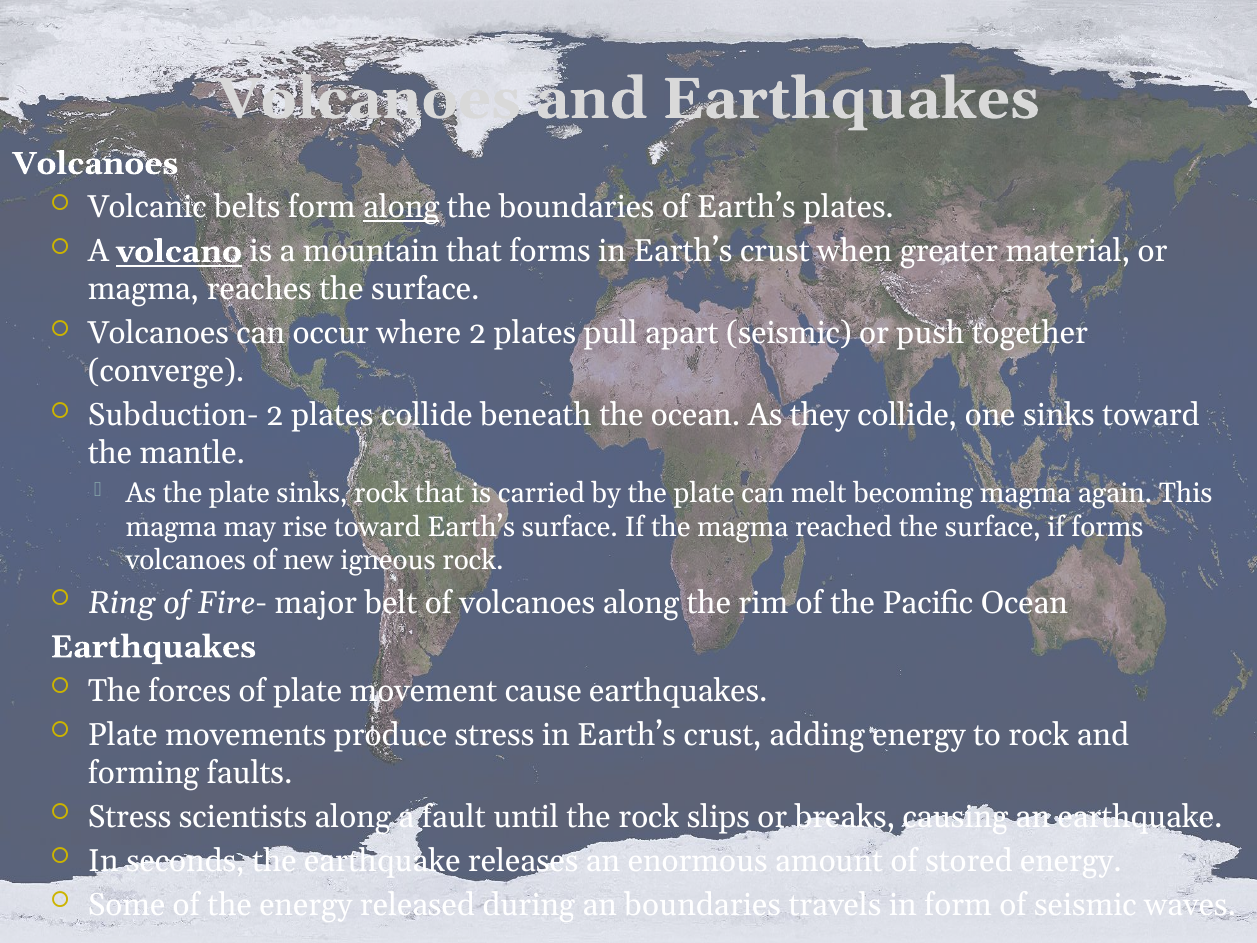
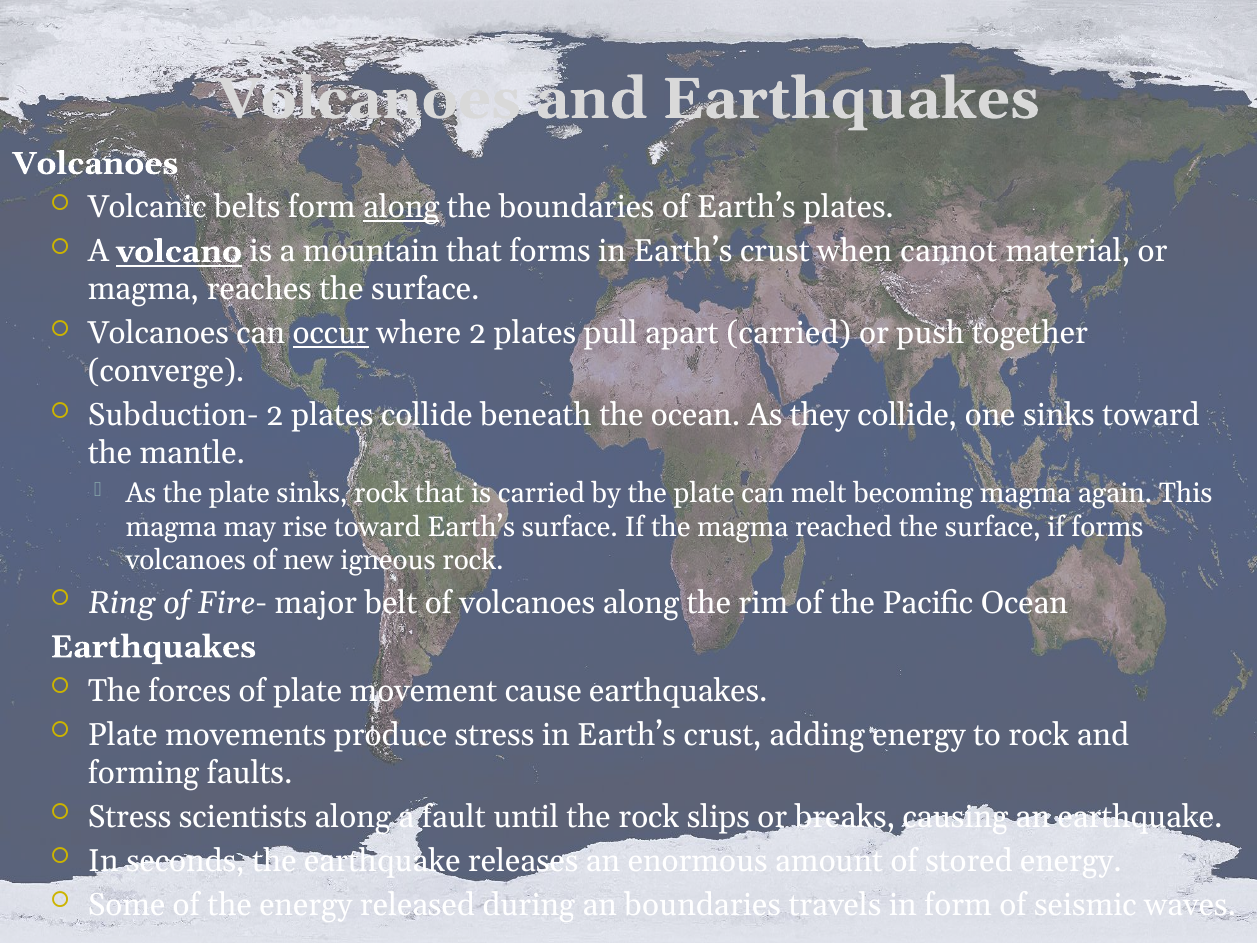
greater: greater -> cannot (949, 252)
occur underline: none -> present (331, 333)
apart seismic: seismic -> carried (789, 333)
